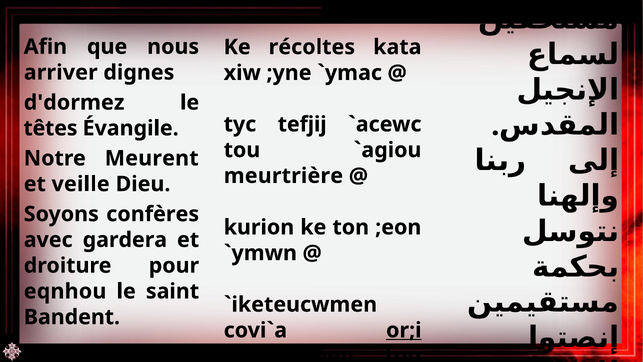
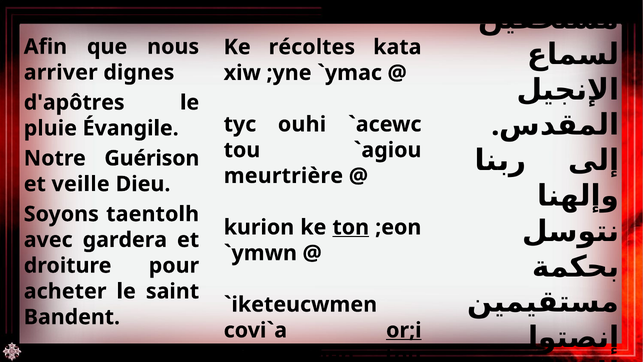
d'dormez: d'dormez -> d'apôtres (74, 102)
tefjij: tefjij -> ouhi (302, 124)
têtes: têtes -> pluie (50, 128)
Meurent: Meurent -> Guérison (152, 158)
confères: confères -> taentolh (153, 214)
ton underline: none -> present (351, 227)
eqnhou: eqnhou -> acheter (65, 291)
